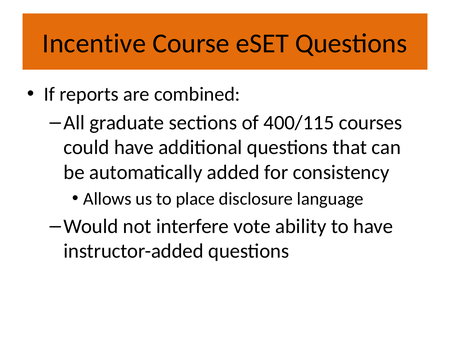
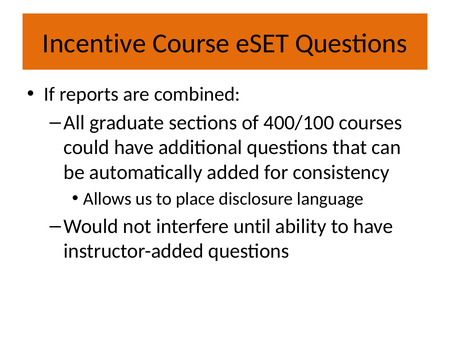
400/115: 400/115 -> 400/100 (299, 123)
vote: vote -> until (252, 227)
